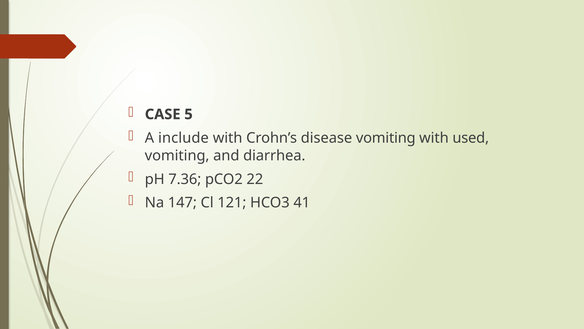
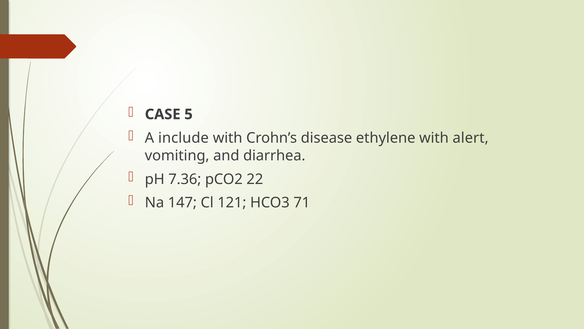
disease vomiting: vomiting -> ethylene (386, 138)
used: used -> alert (471, 138)
41: 41 -> 71 (302, 203)
